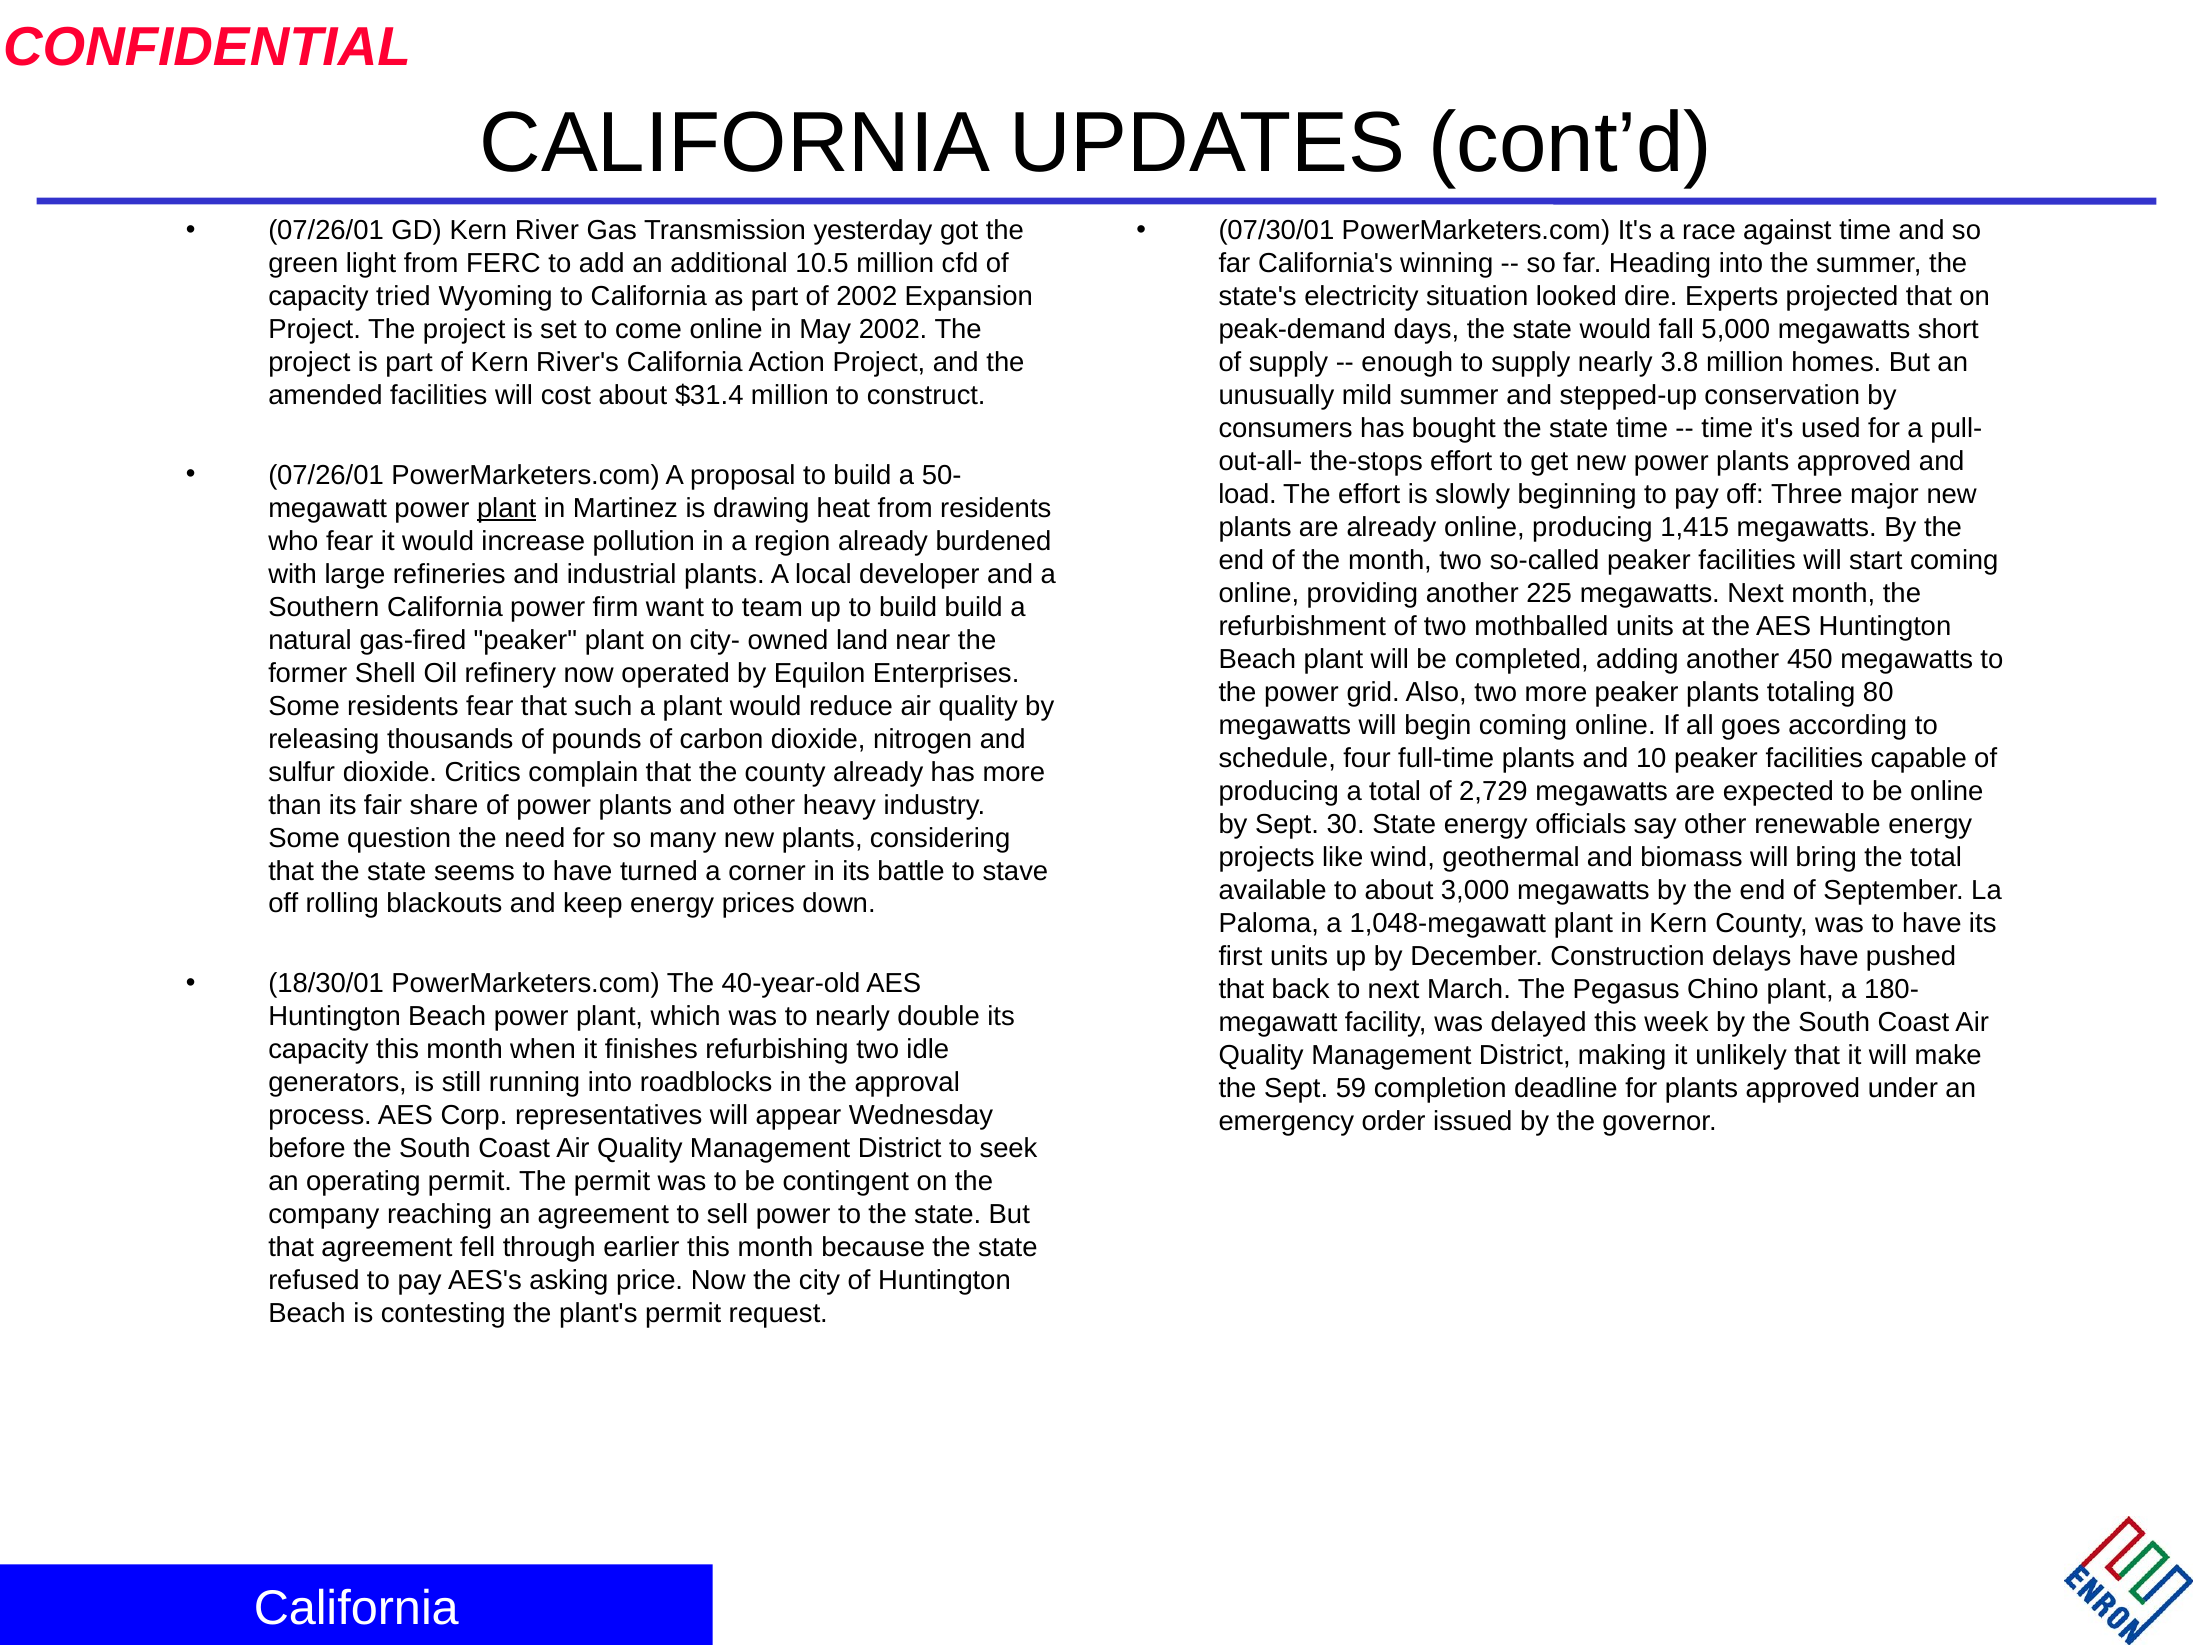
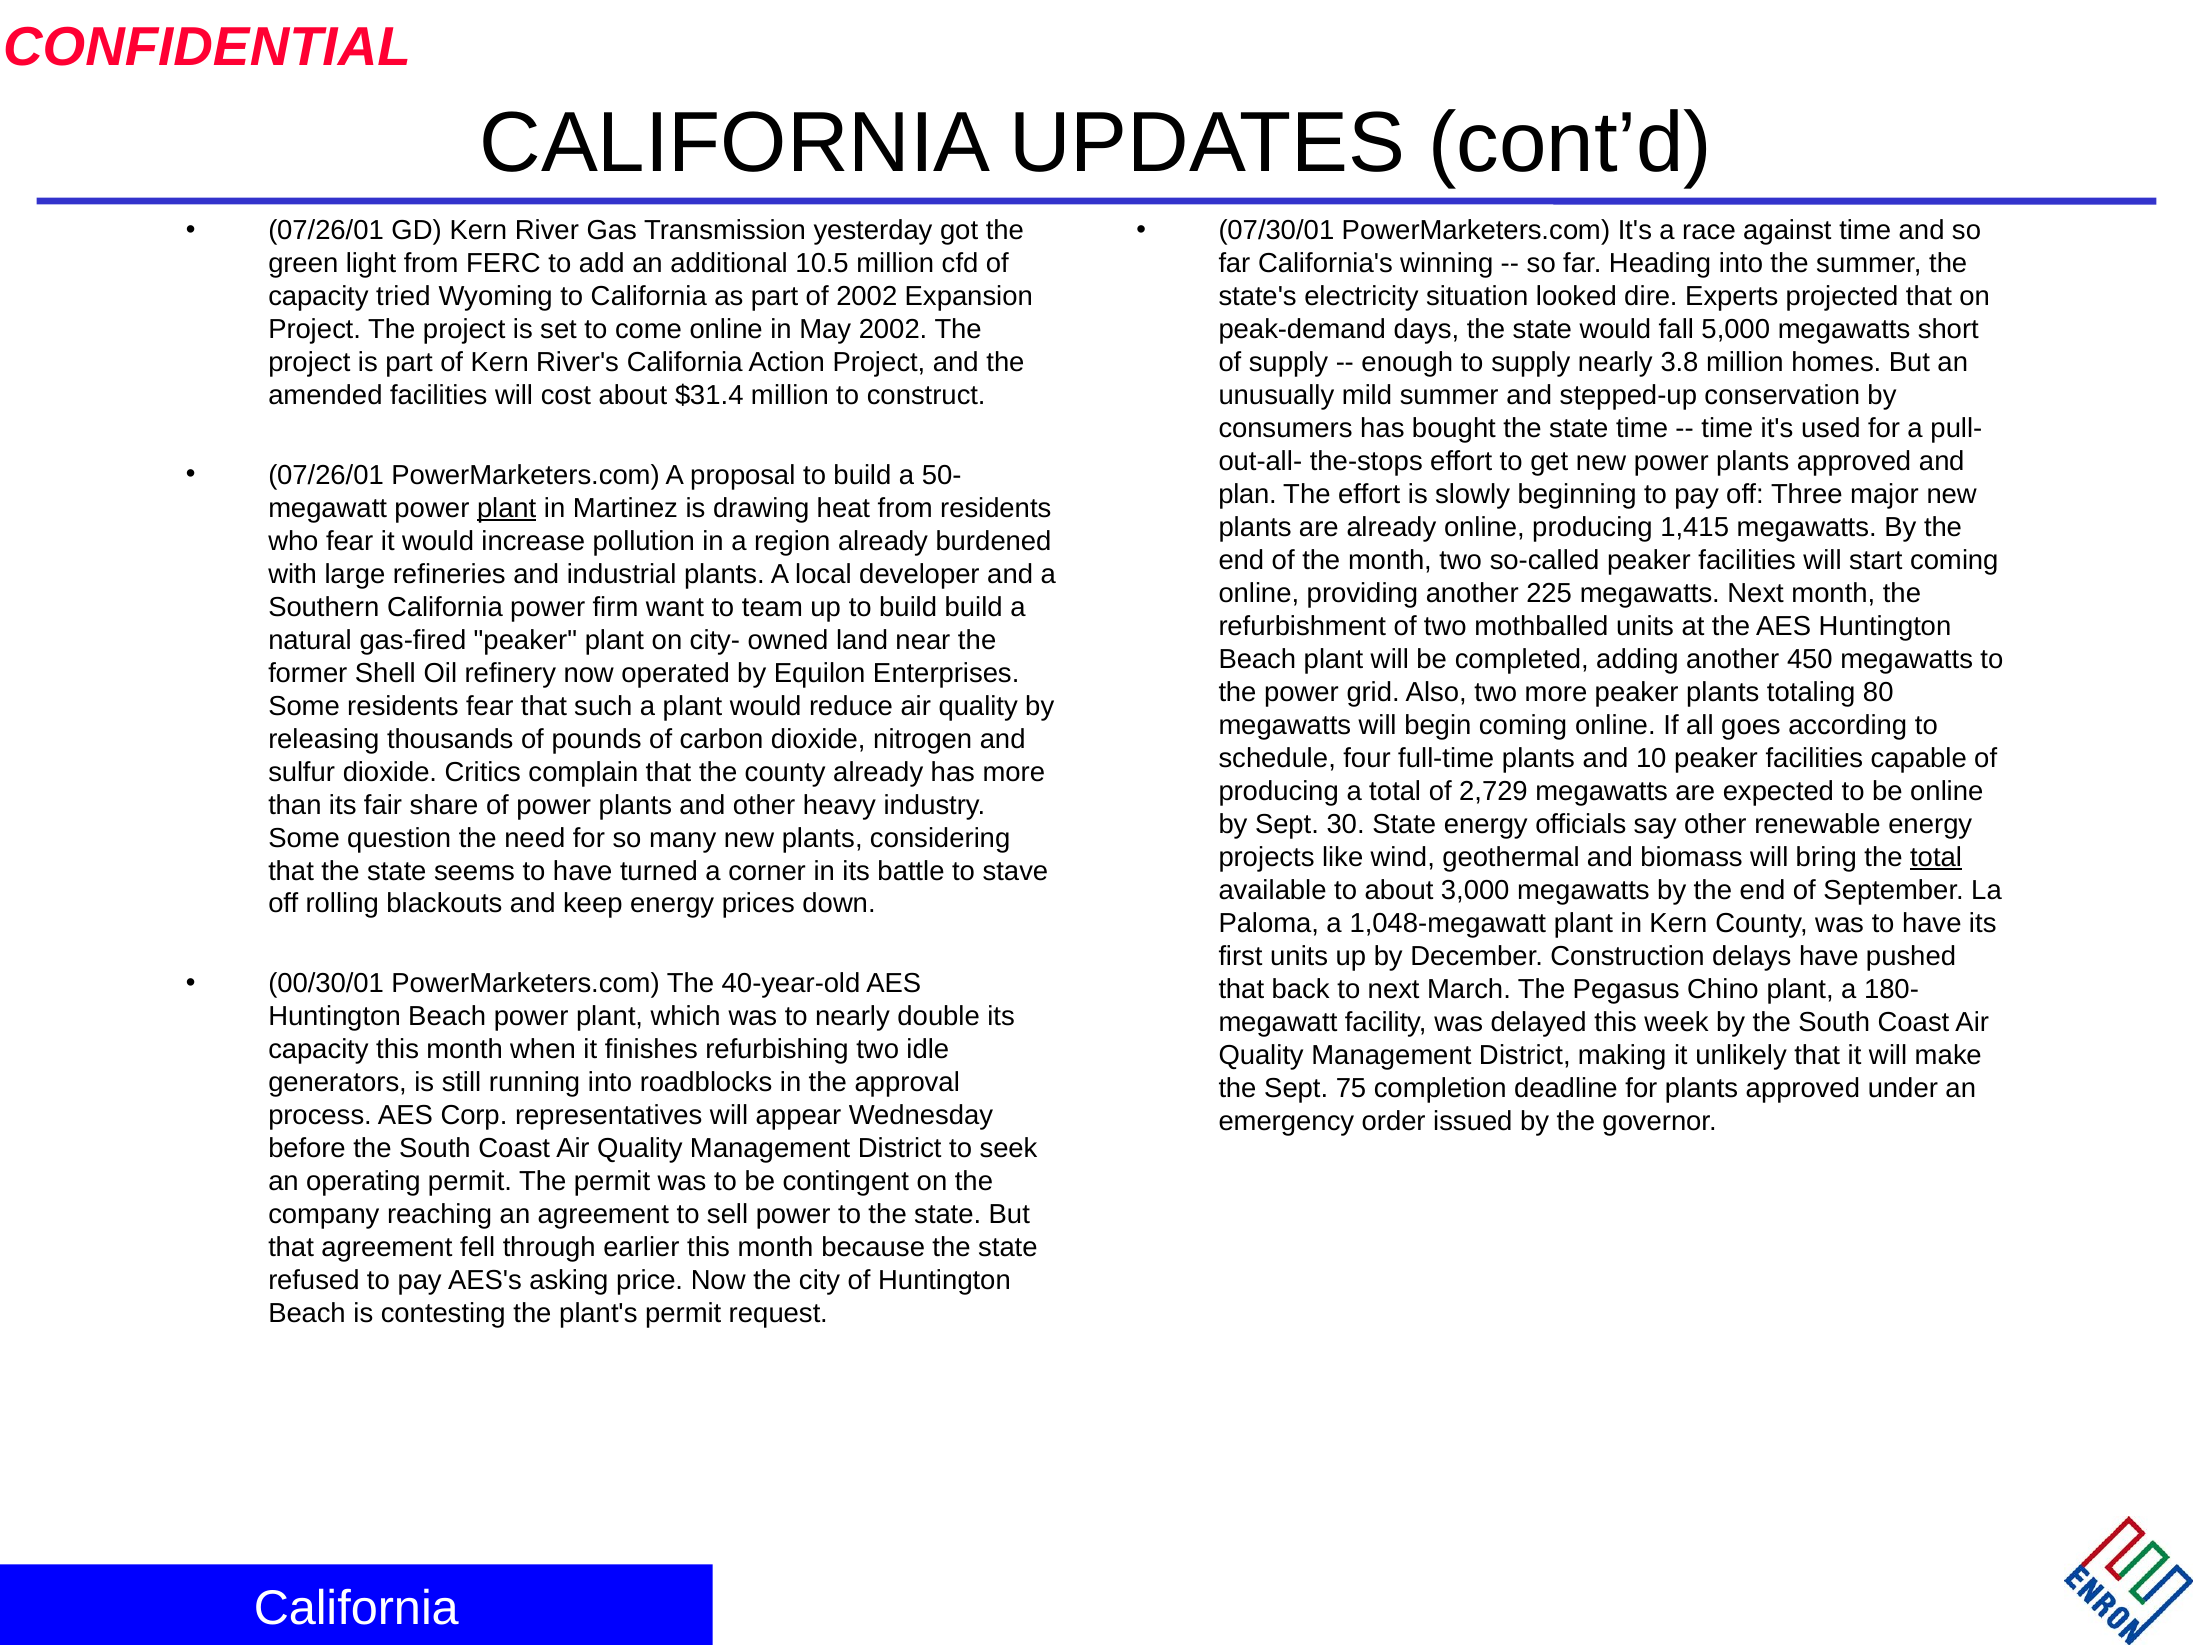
load: load -> plan (1248, 494)
total underline: none -> present (1936, 857)
18/30/01: 18/30/01 -> 00/30/01 (326, 983)
59: 59 -> 75 (1351, 1088)
